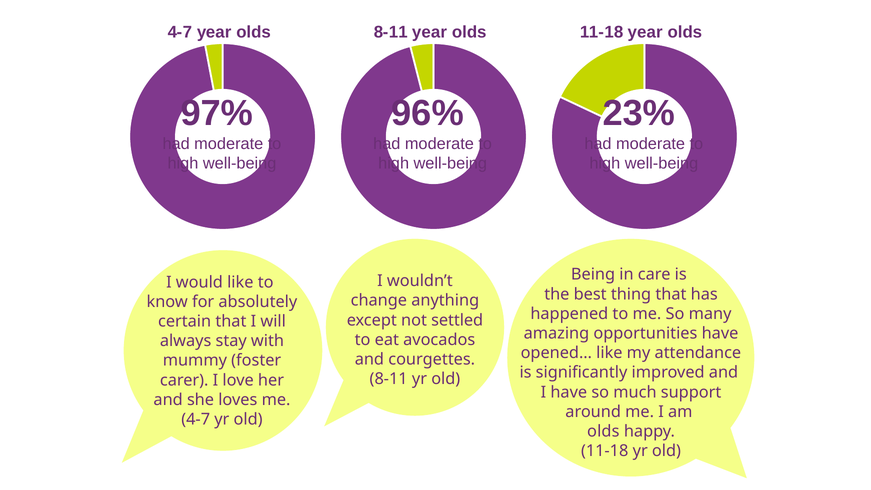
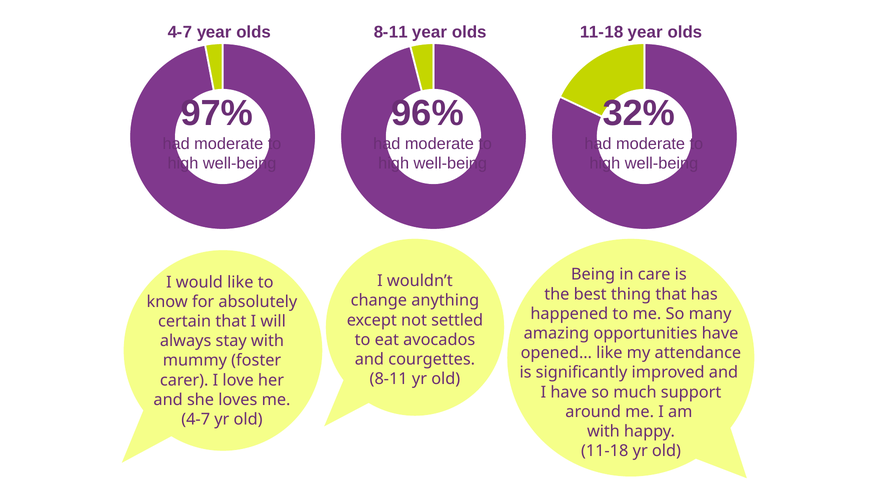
23%: 23% -> 32% (639, 113)
olds: olds -> with (603, 431)
